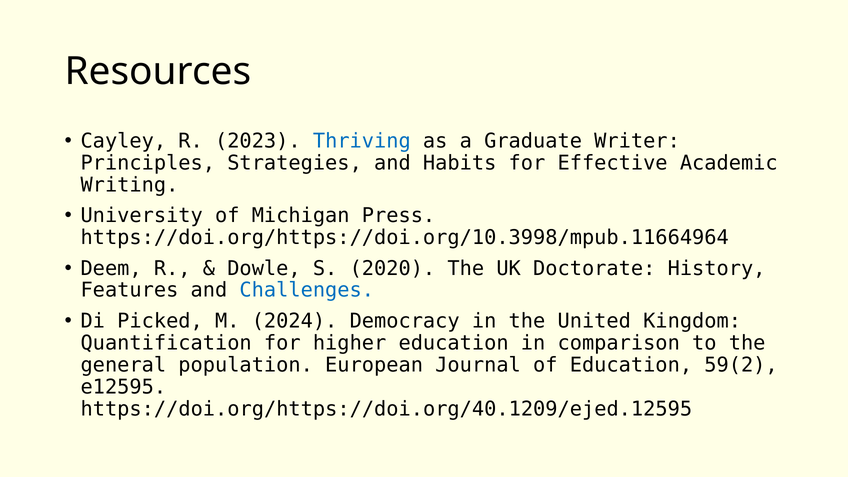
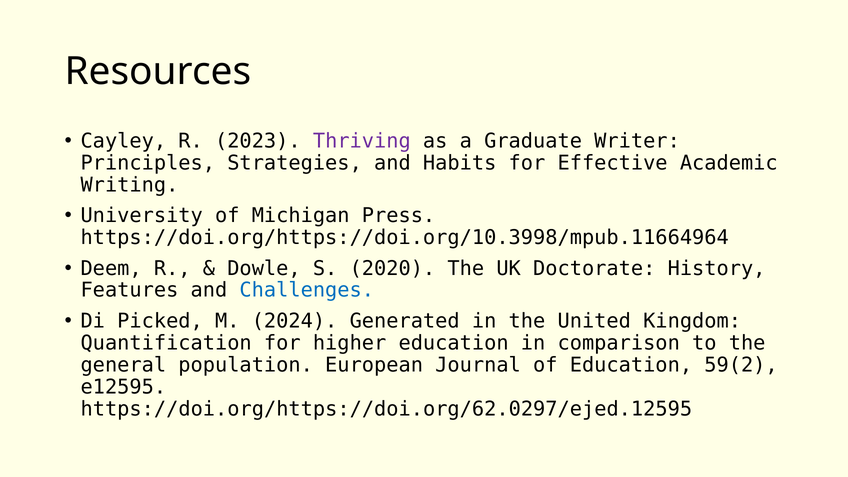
Thriving colour: blue -> purple (362, 141)
Democracy: Democracy -> Generated (405, 321)
https://doi.org/https://doi.org/40.1209/ejed.12595: https://doi.org/https://doi.org/40.1209/ejed.12595 -> https://doi.org/https://doi.org/62.0297/ejed.12595 (386, 409)
